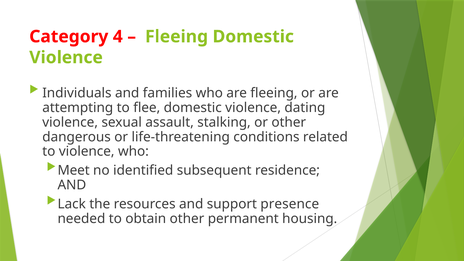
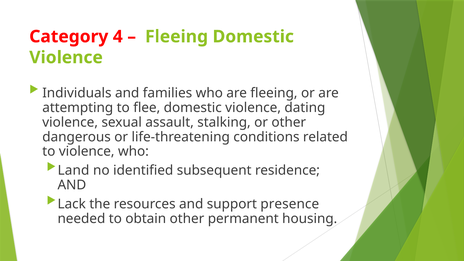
Meet: Meet -> Land (73, 170)
